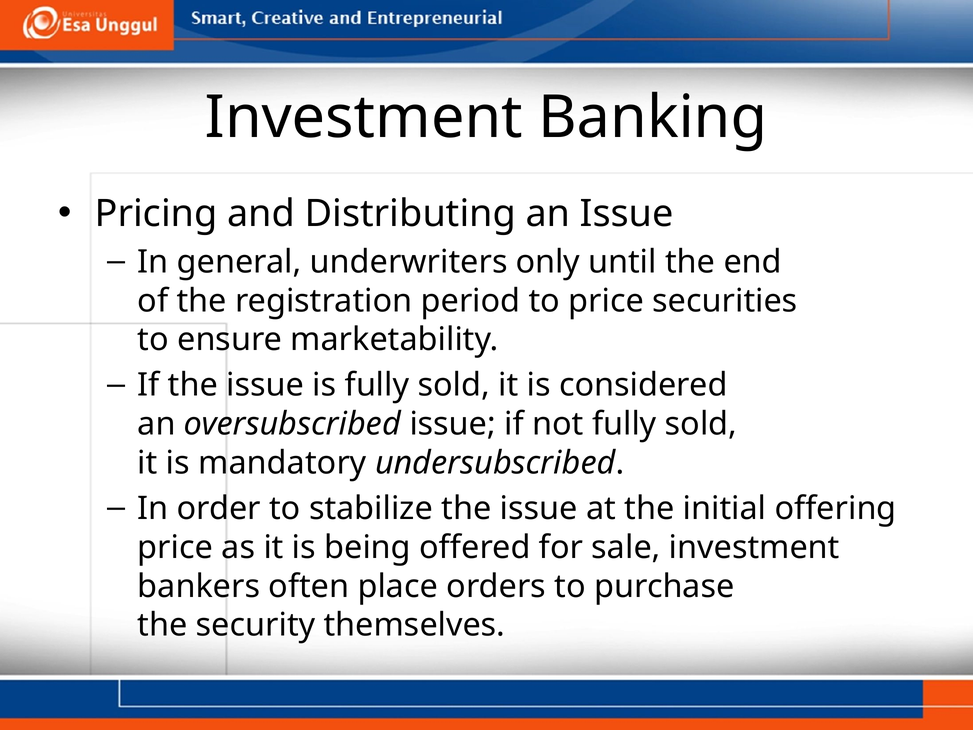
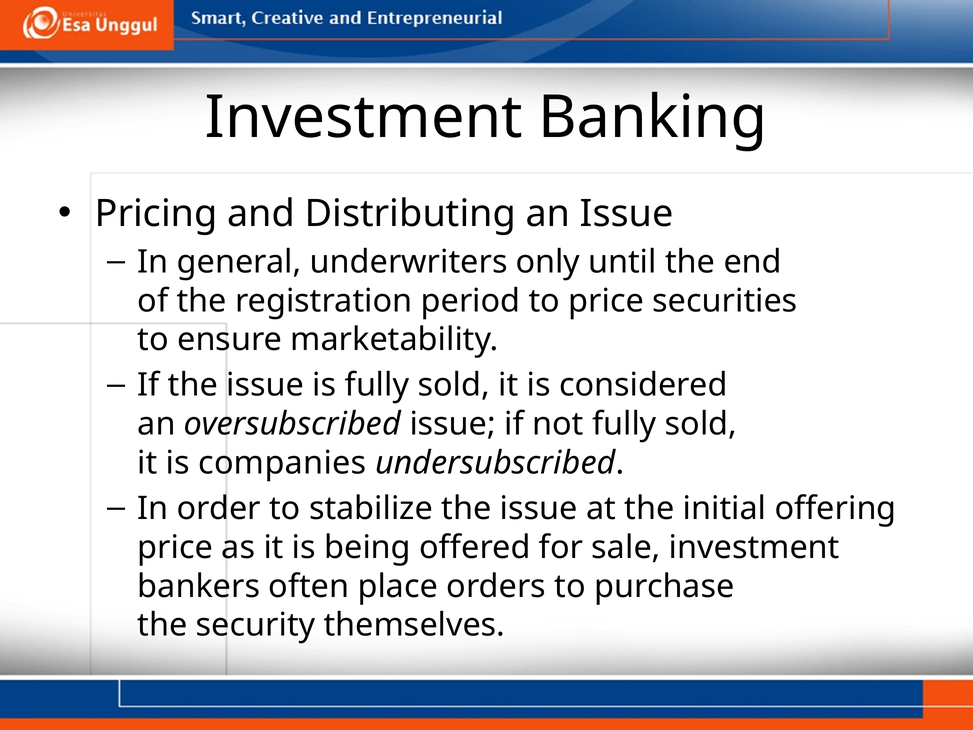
mandatory: mandatory -> companies (282, 463)
